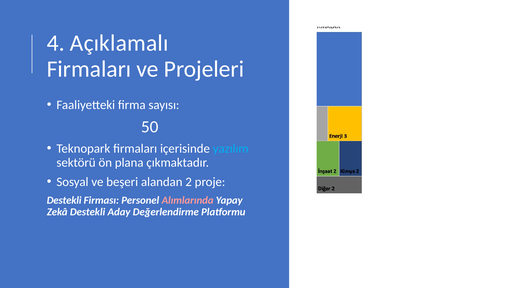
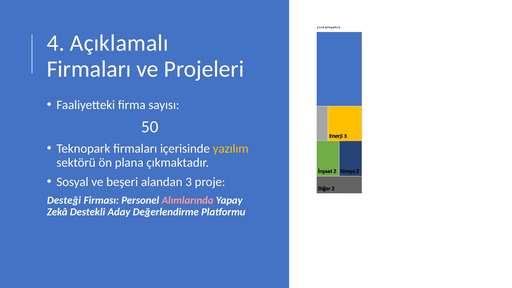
yazılım colour: light blue -> yellow (231, 148)
2: 2 -> 3 (189, 182)
Destekli: Destekli -> Desteği (64, 200)
